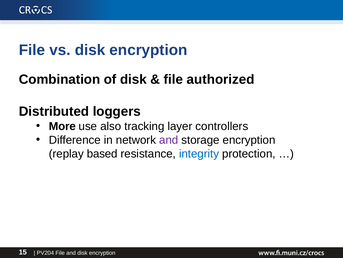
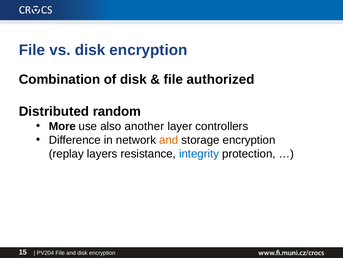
loggers: loggers -> random (117, 111)
tracking: tracking -> another (144, 126)
and colour: purple -> orange (169, 140)
based: based -> layers (102, 153)
